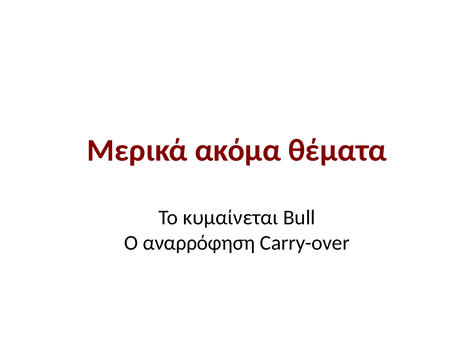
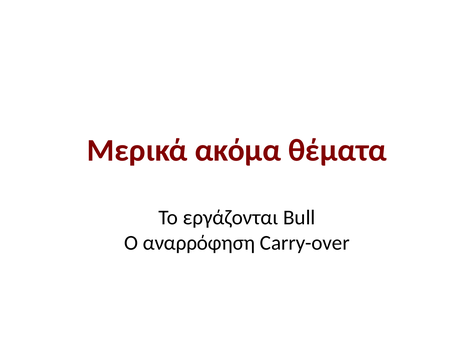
κυμαίνεται: κυμαίνεται -> εργάζονται (231, 218)
